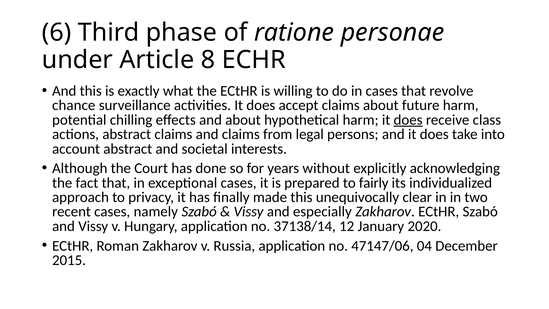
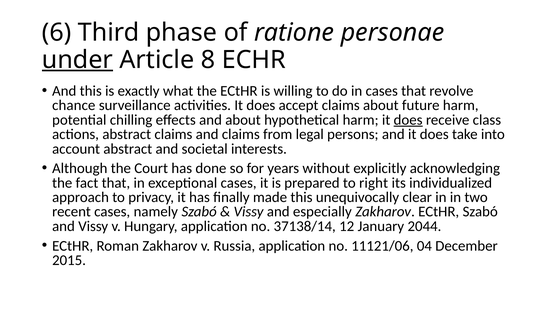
under underline: none -> present (77, 60)
fairly: fairly -> right (374, 183)
2020: 2020 -> 2044 (424, 226)
47147/06: 47147/06 -> 11121/06 (382, 246)
